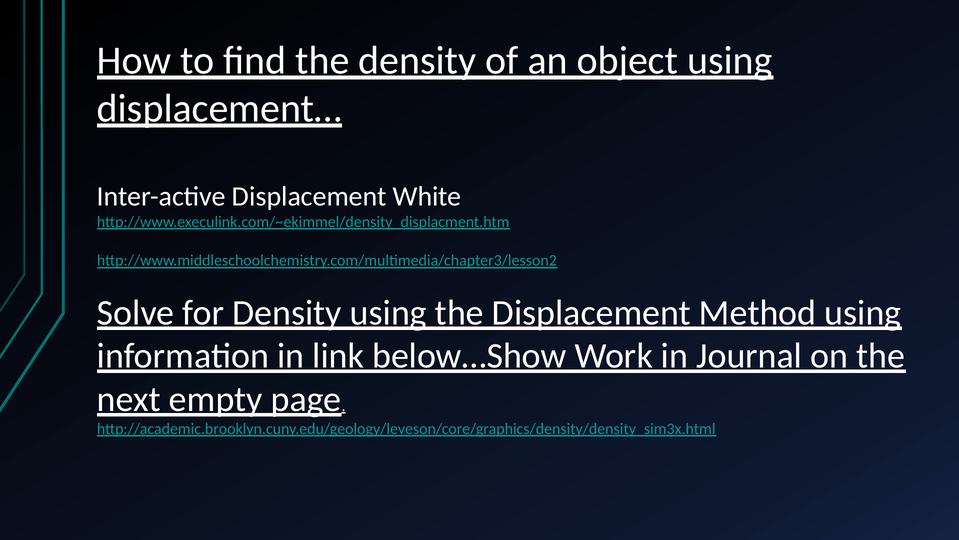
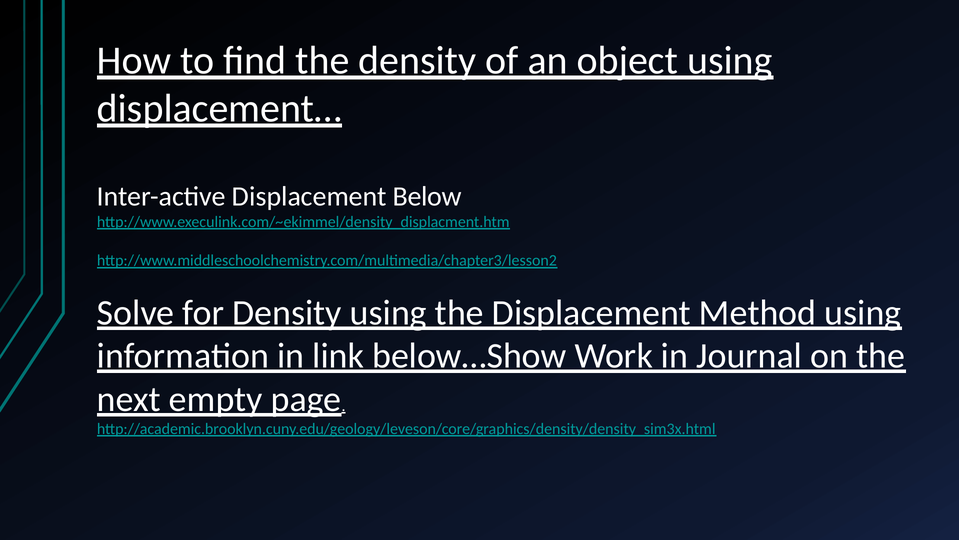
White: White -> Below (427, 196)
